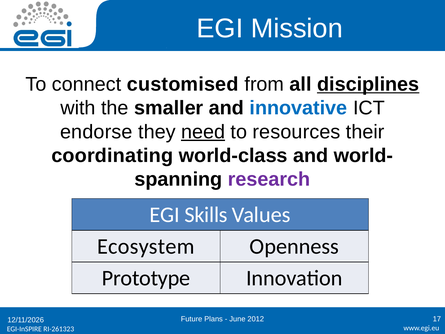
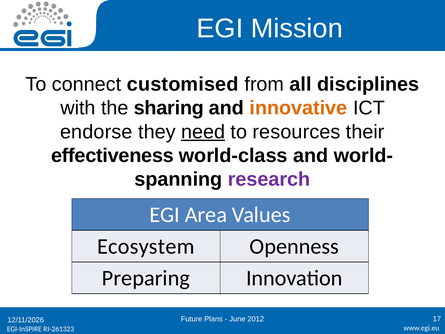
disciplines underline: present -> none (368, 84)
smaller: smaller -> sharing (169, 108)
innovative colour: blue -> orange (298, 108)
coordinating: coordinating -> effectiveness (112, 155)
Skills: Skills -> Area (206, 215)
Prototype: Prototype -> Preparing (146, 278)
